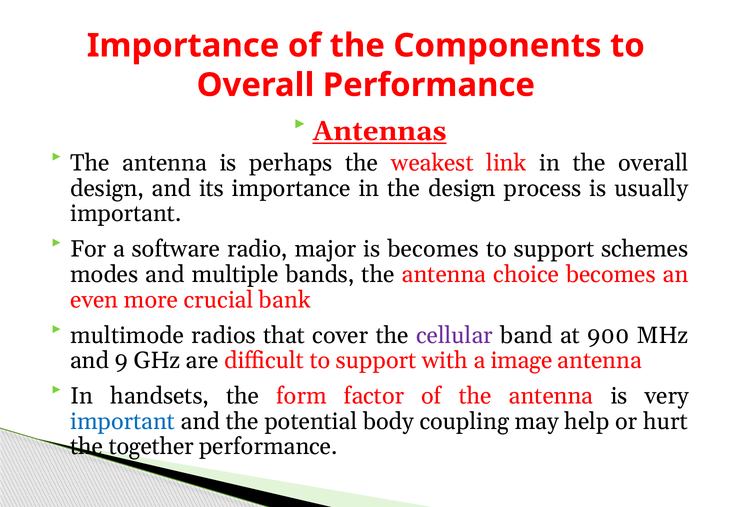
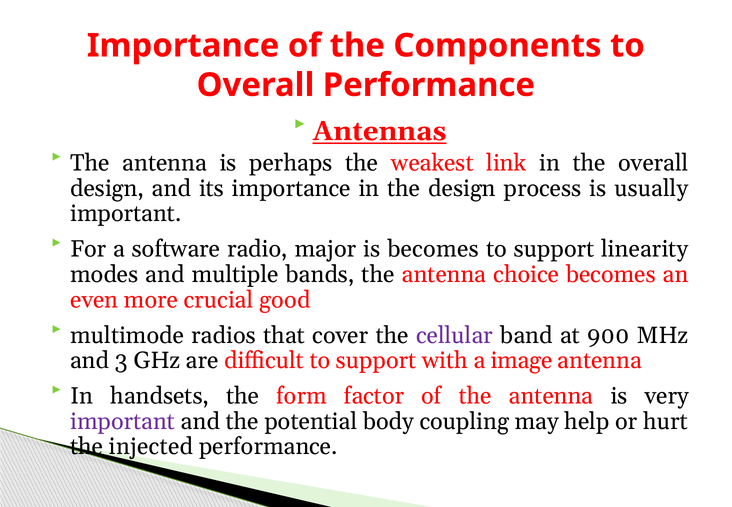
schemes: schemes -> linearity (645, 249)
bank: bank -> good (285, 300)
9: 9 -> 3 (121, 360)
important colour: blue -> purple (123, 421)
together: together -> injected (151, 447)
